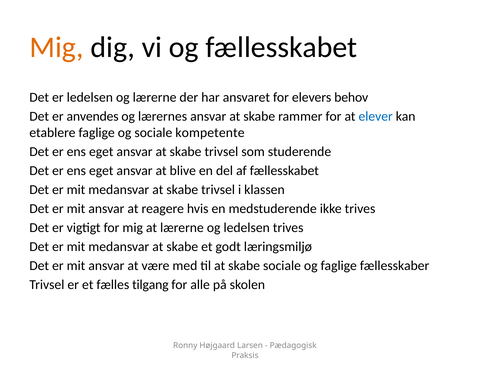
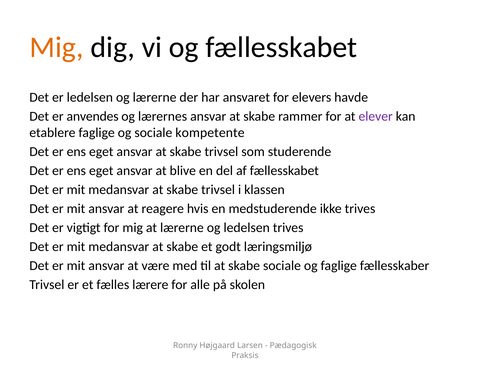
behov: behov -> havde (351, 97)
elever colour: blue -> purple (376, 116)
tilgang: tilgang -> lærere (150, 285)
